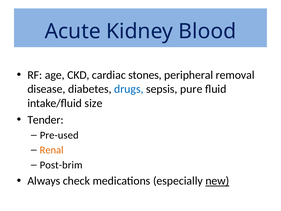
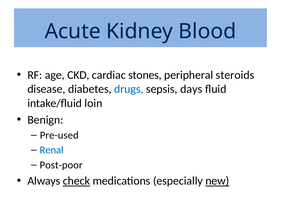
removal: removal -> steroids (235, 75)
pure: pure -> days (191, 89)
size: size -> loin (94, 103)
Tender: Tender -> Benign (45, 120)
Renal colour: orange -> blue (52, 150)
Post-brim: Post-brim -> Post-poor (61, 165)
check underline: none -> present (76, 181)
